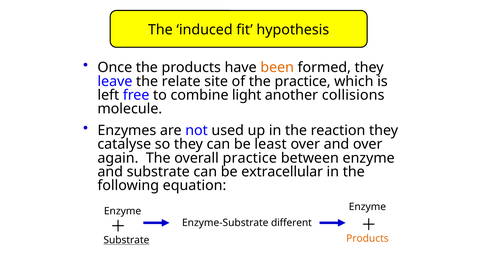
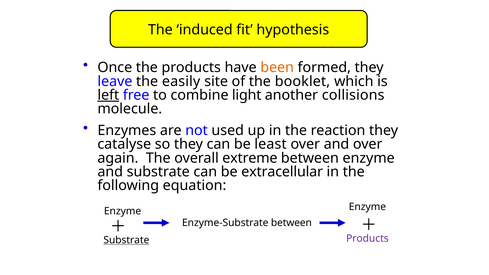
relate: relate -> easily (181, 81)
the practice: practice -> booklet (302, 81)
left underline: none -> present (108, 95)
overall practice: practice -> extreme (250, 158)
Enzyme-Substrate different: different -> between (291, 223)
Products colour: orange -> purple (367, 239)
